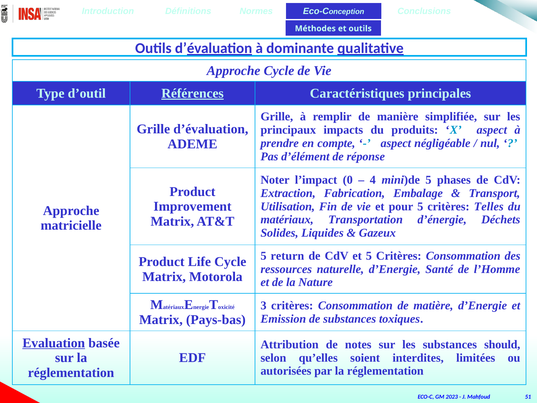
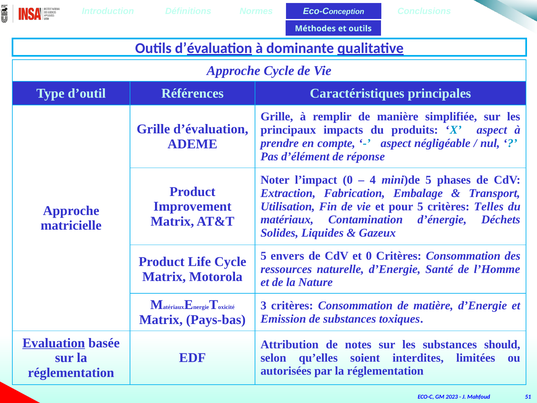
Références underline: present -> none (193, 93)
Transportation: Transportation -> Contamination (366, 220)
return: return -> envers (287, 256)
et 5: 5 -> 0 (369, 256)
